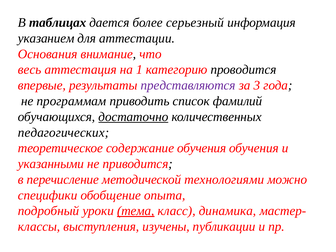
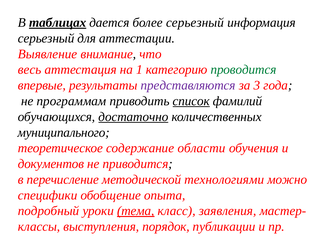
таблицах underline: none -> present (58, 23)
указанием: указанием -> серьезный (46, 38)
Основания: Основания -> Выявление (48, 54)
проводится colour: black -> green (243, 70)
список underline: none -> present (191, 101)
педагогических: педагогических -> муниципального (64, 132)
содержание обучения: обучения -> области (201, 148)
указанными: указанными -> документов (51, 164)
динамика: динамика -> заявления (228, 211)
изучены: изучены -> порядок (166, 227)
